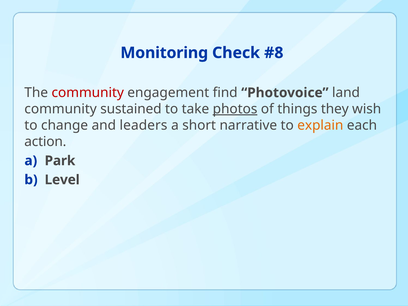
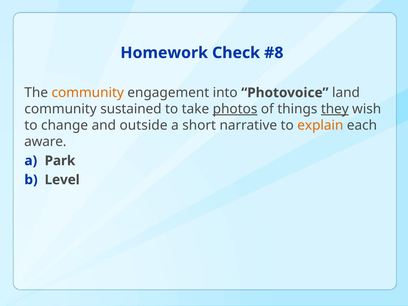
Monitoring: Monitoring -> Homework (164, 53)
community colour: red -> orange (88, 93)
find: find -> into (225, 93)
they underline: none -> present (335, 109)
leaders: leaders -> outside (144, 125)
action: action -> aware (45, 142)
